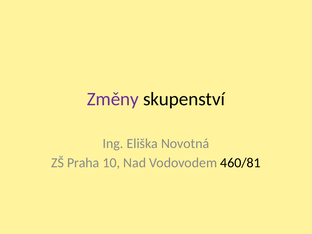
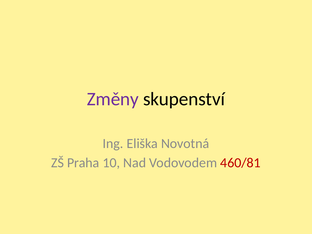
460/81 colour: black -> red (240, 163)
